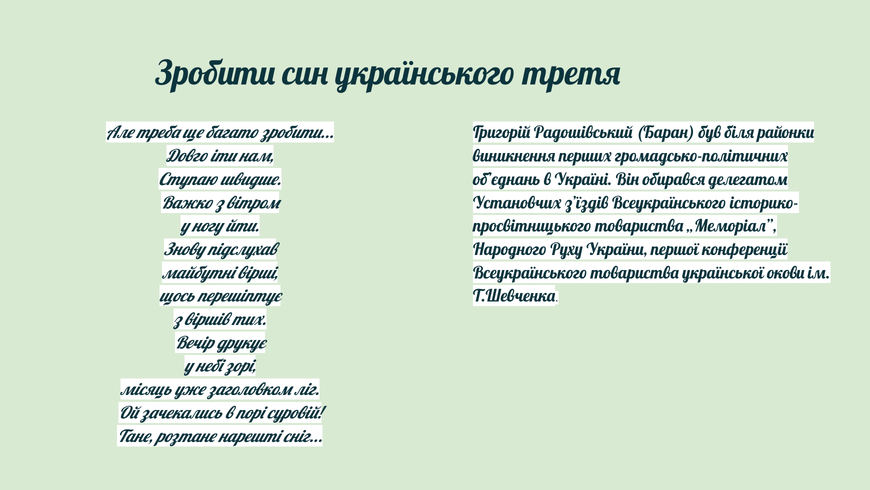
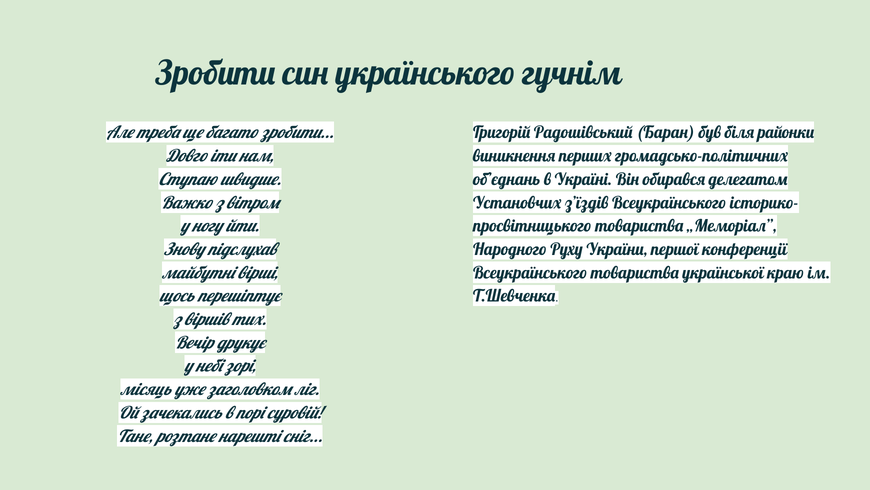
третя: третя -> гучнім (572, 74)
окови: окови -> краю (786, 273)
